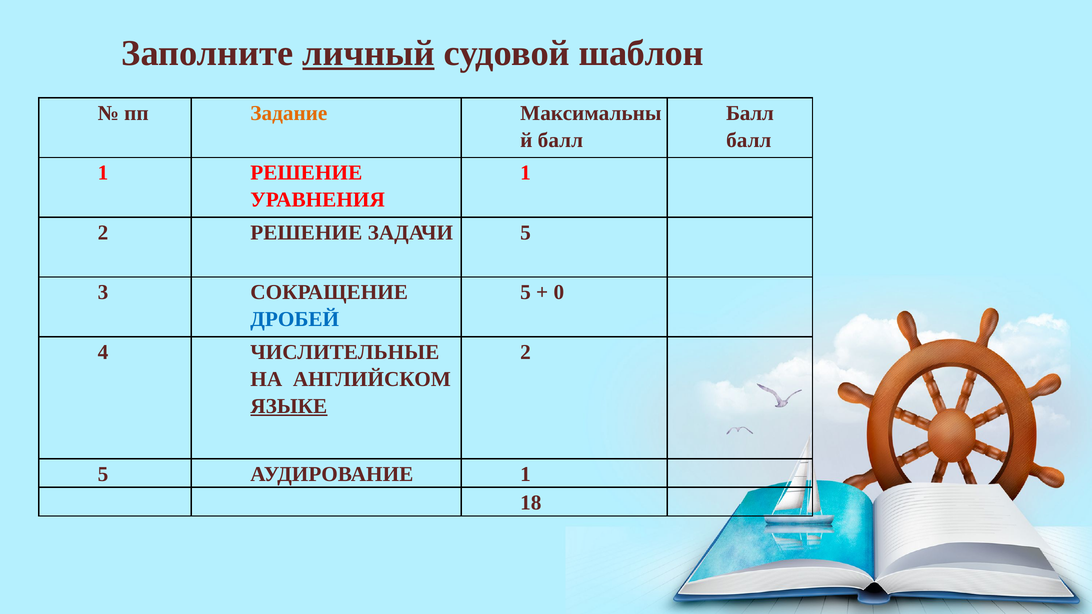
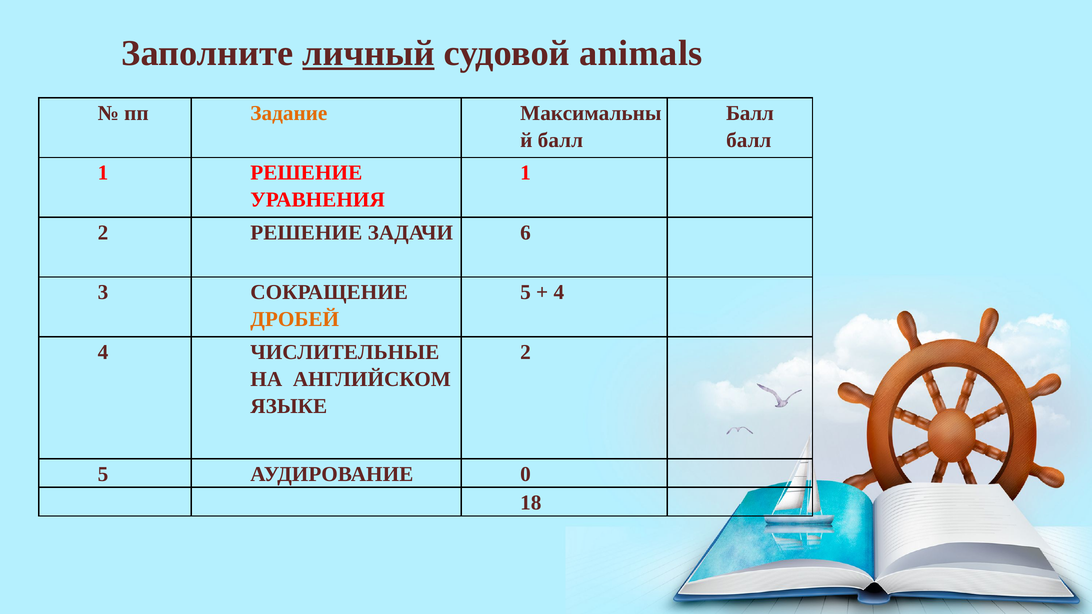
шаблон: шаблон -> animals (641, 53)
ЗАДАЧИ 5: 5 -> 6 (526, 233)
0: 0 -> 4 (559, 293)
ДРОБЕЙ colour: blue -> orange (295, 319)
ЯЗЫКЕ underline: present -> none (289, 406)
АУДИРОВАНИЕ 1: 1 -> 0 (526, 474)
